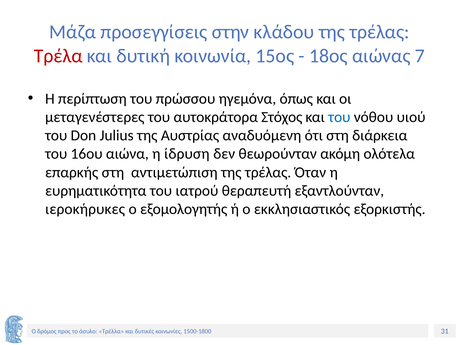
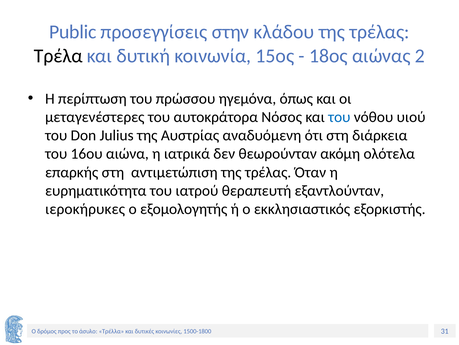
Μάζα: Μάζα -> Public (73, 32)
Τρέλα colour: red -> black (58, 56)
7: 7 -> 2 (420, 56)
Στόχος: Στόχος -> Νόσος (282, 117)
ίδρυση: ίδρυση -> ιατρικά (187, 154)
